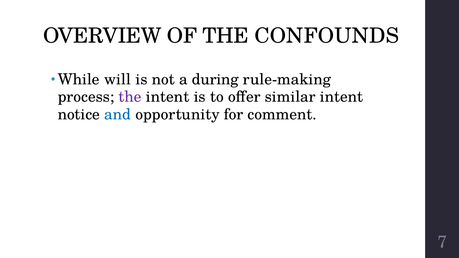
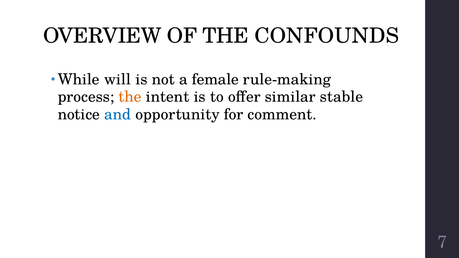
during: during -> female (215, 79)
the colour: purple -> orange (130, 97)
similar intent: intent -> stable (342, 97)
